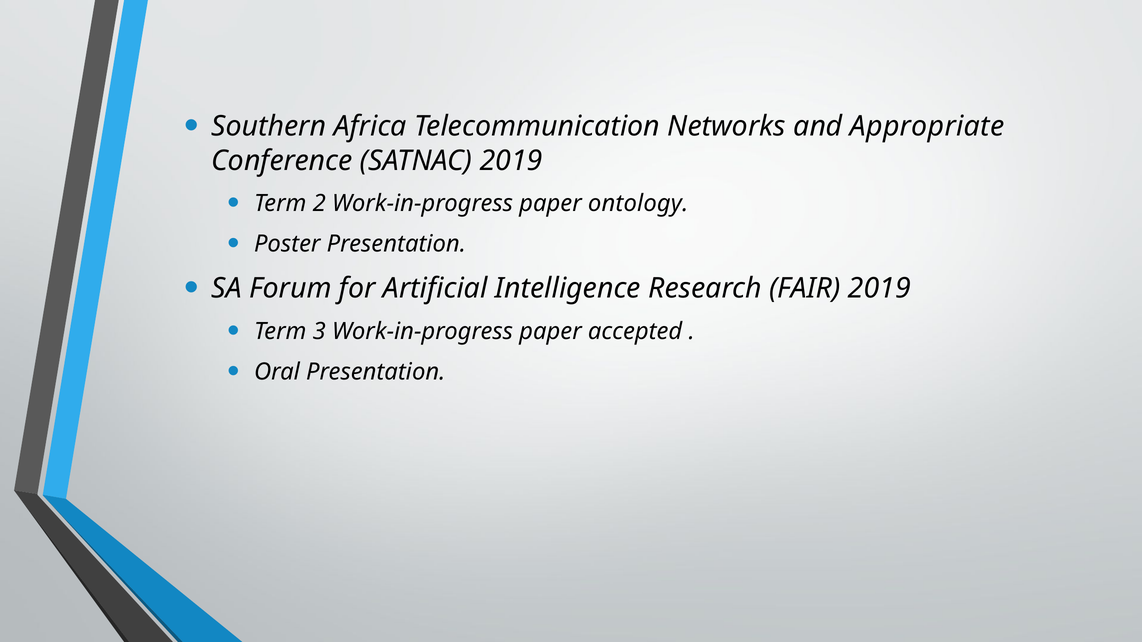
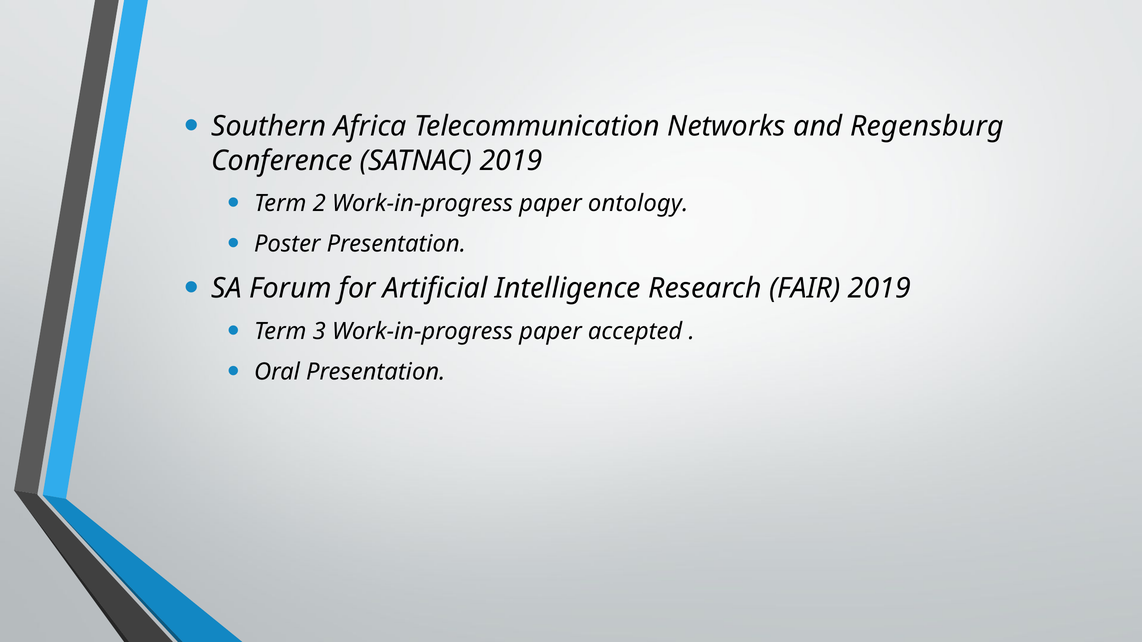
Appropriate: Appropriate -> Regensburg (927, 126)
